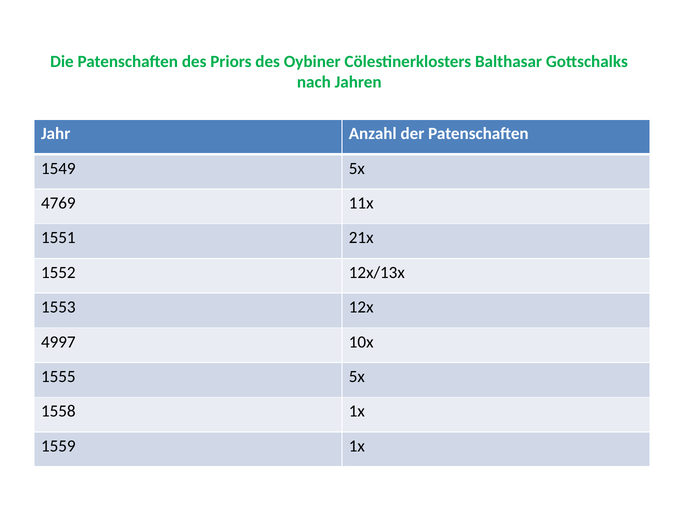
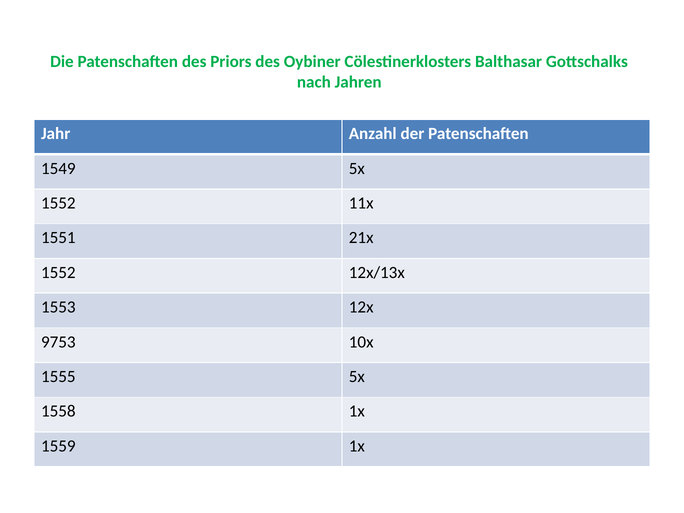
4769: 4769 -> 1552 (58, 203)
4997: 4997 -> 9753 (58, 342)
